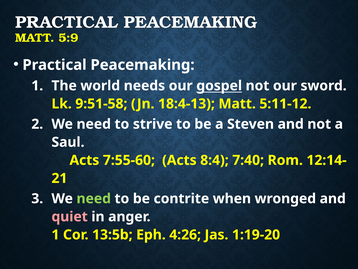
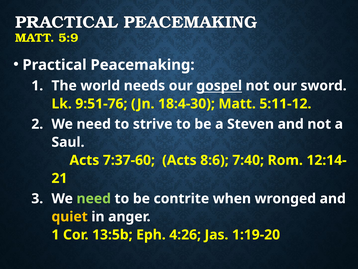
9:51-58: 9:51-58 -> 9:51-76 (101, 104)
18:4-13: 18:4-13 -> 18:4-30 (186, 104)
7:55-60: 7:55-60 -> 7:37-60 (129, 160)
8:4: 8:4 -> 8:6 (214, 160)
quiet colour: pink -> yellow (70, 216)
